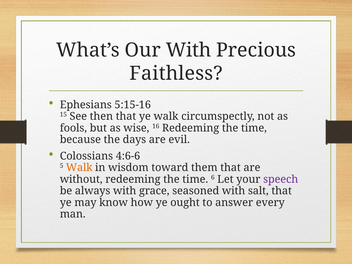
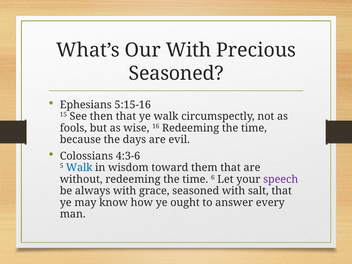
Faithless: Faithless -> Seasoned (176, 74)
4:6-6: 4:6-6 -> 4:3-6 (128, 156)
Walk colour: orange -> blue (79, 168)
